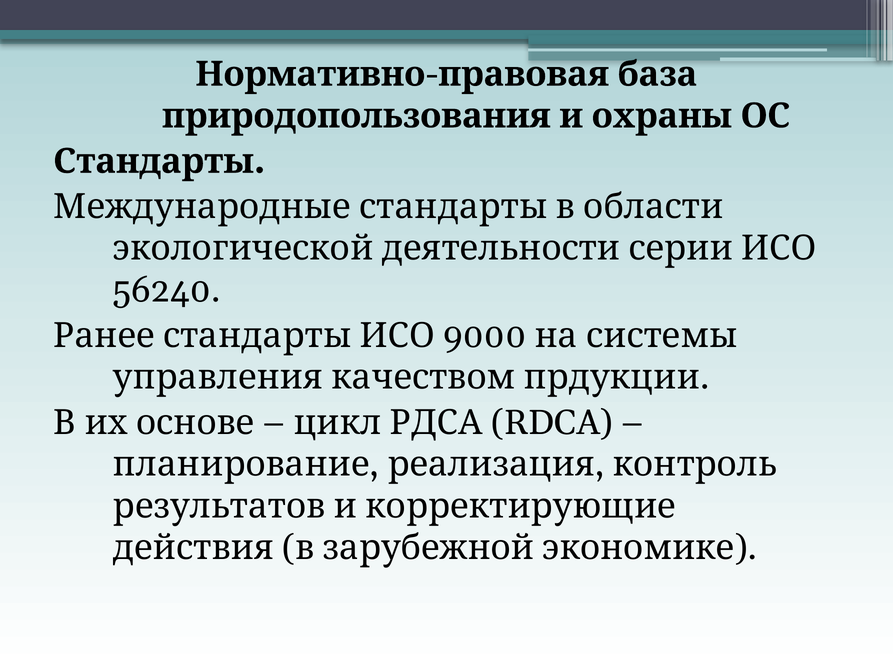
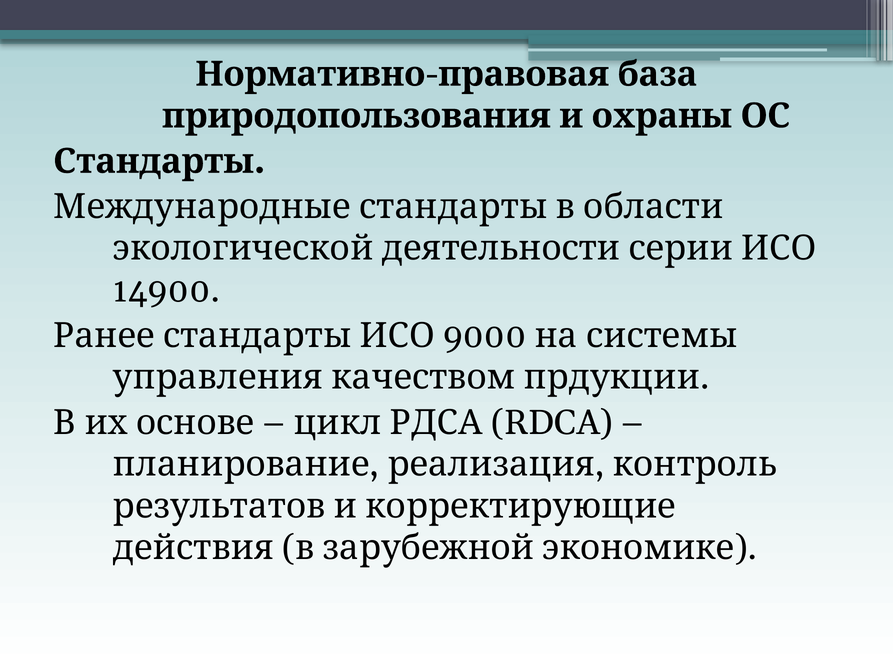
56240: 56240 -> 14900 (167, 290)
